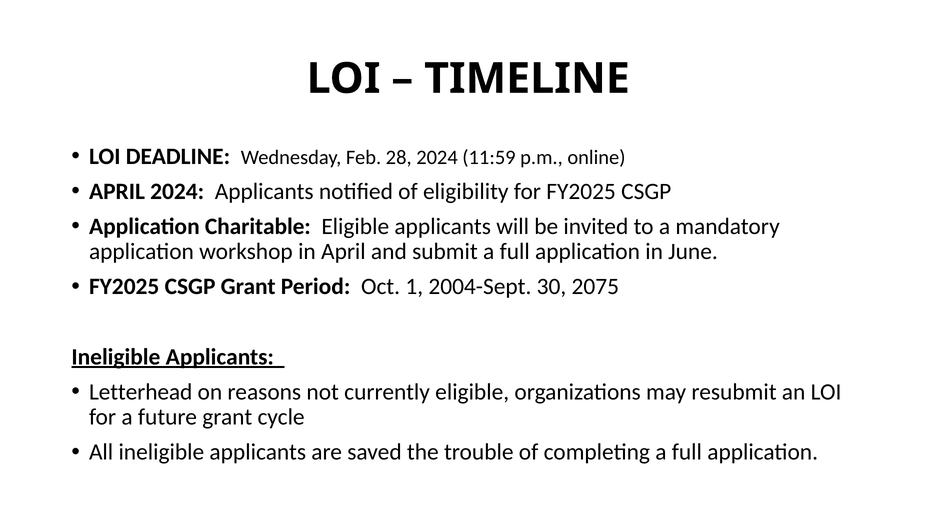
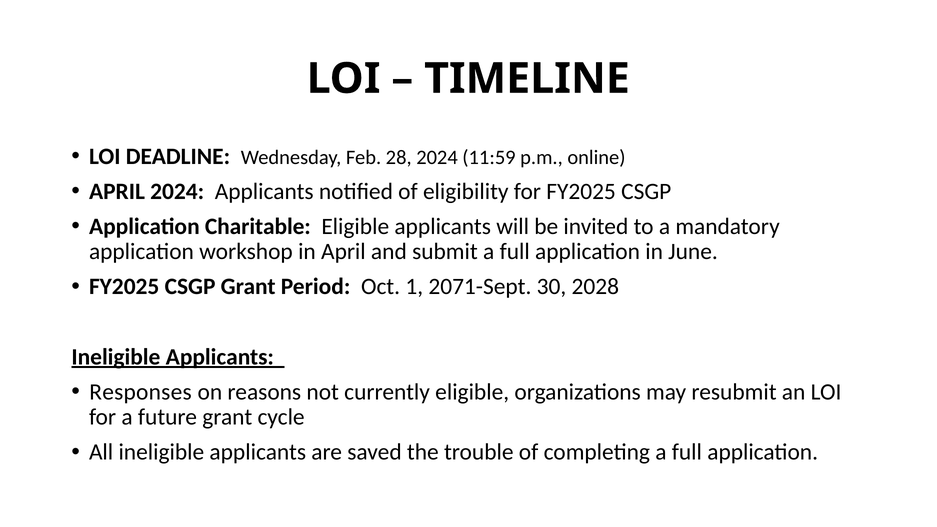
2004-Sept: 2004-Sept -> 2071-Sept (480, 287)
2075: 2075 -> 2028 (595, 287)
Letterhead: Letterhead -> Responses (141, 392)
